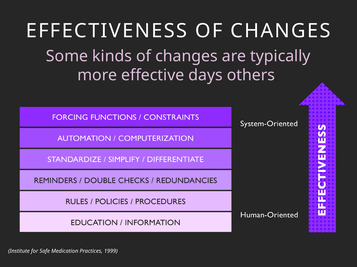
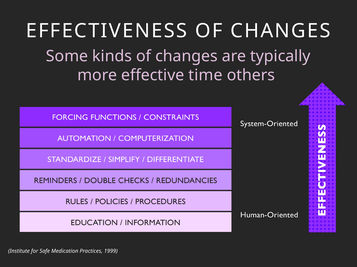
days: days -> time (205, 75)
